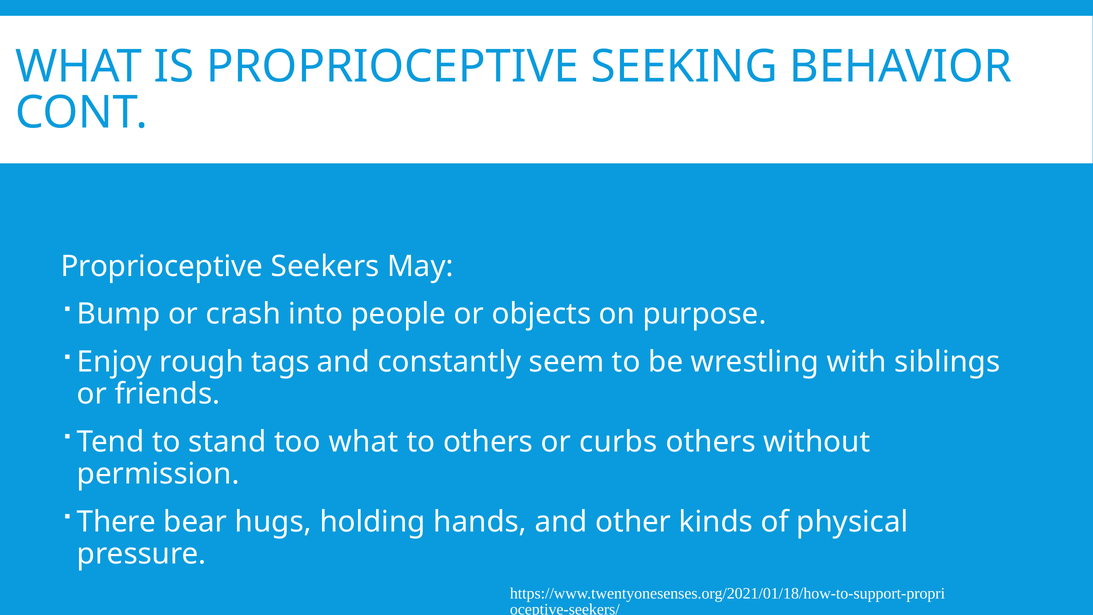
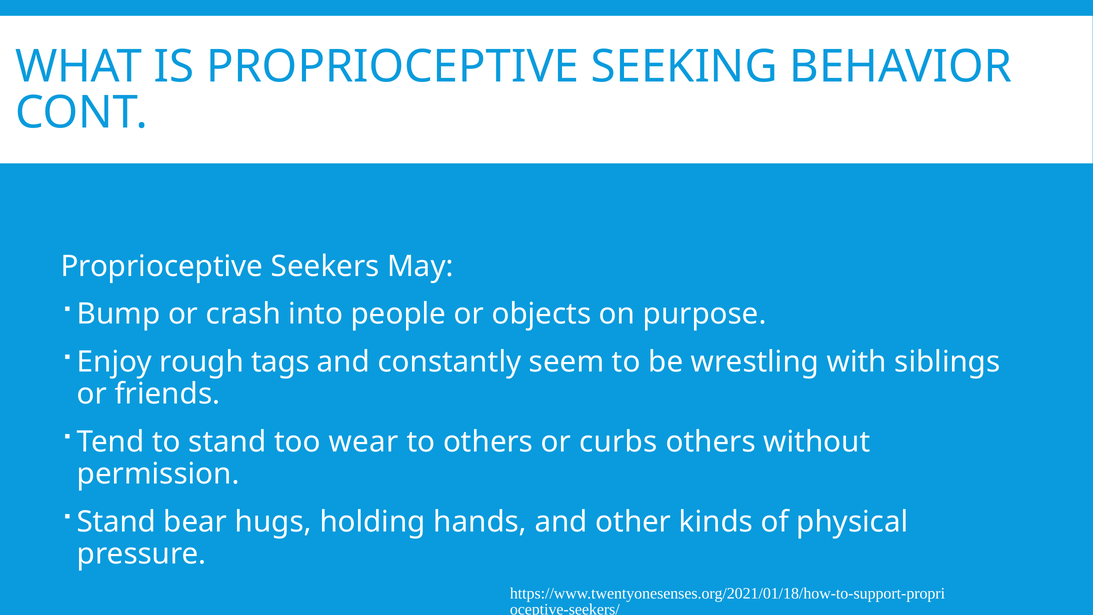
too what: what -> wear (364, 442)
There: There -> Stand (116, 522)
